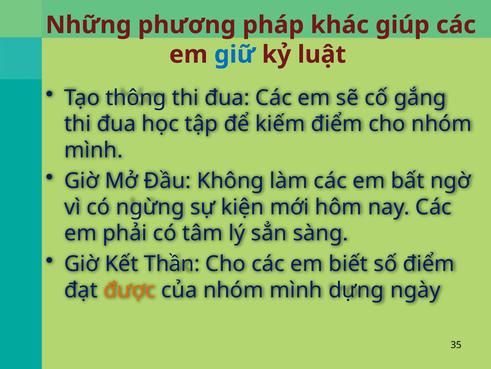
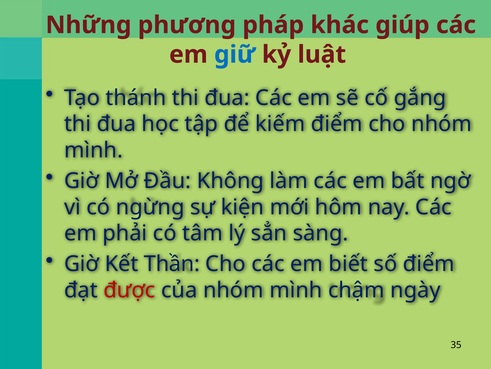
thông: thông -> thánh (136, 98)
được colour: orange -> red (129, 290)
dựng: dựng -> chậm (356, 290)
